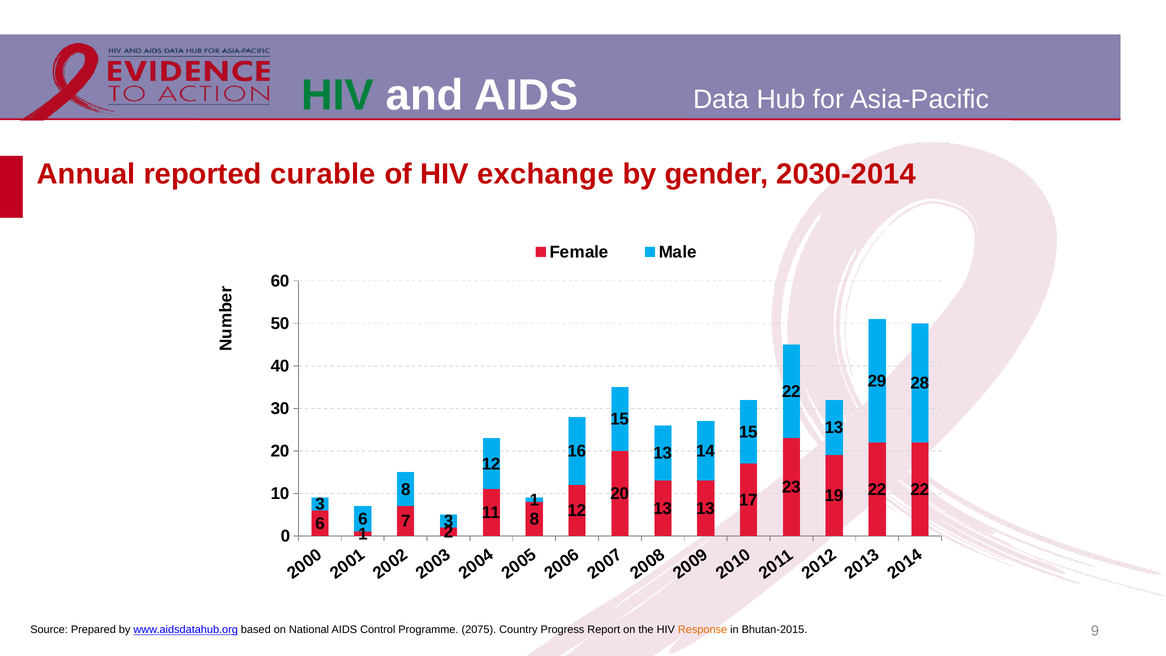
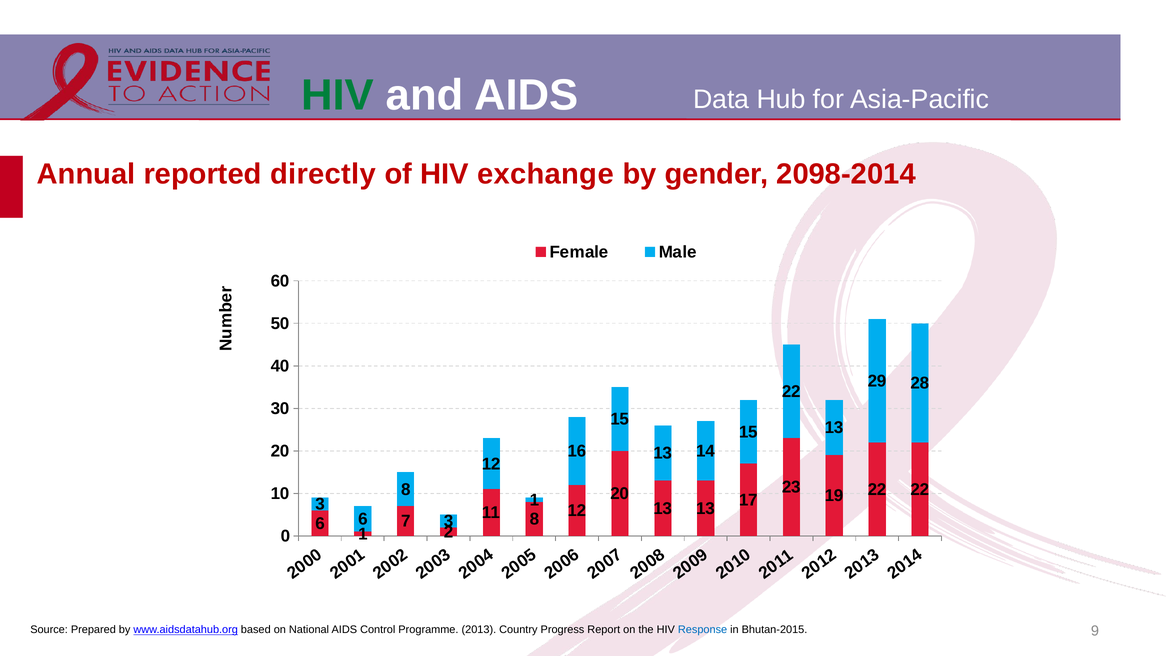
curable: curable -> directly (323, 174)
2030-2014: 2030-2014 -> 2098-2014 (846, 174)
2075: 2075 -> 2013 (479, 630)
Response colour: orange -> blue (703, 630)
